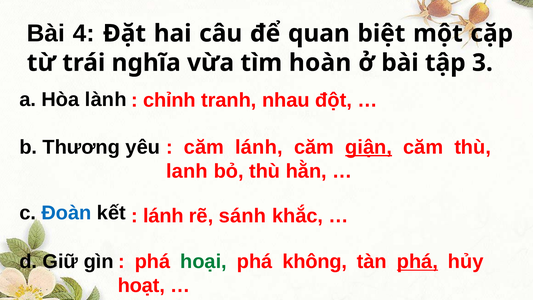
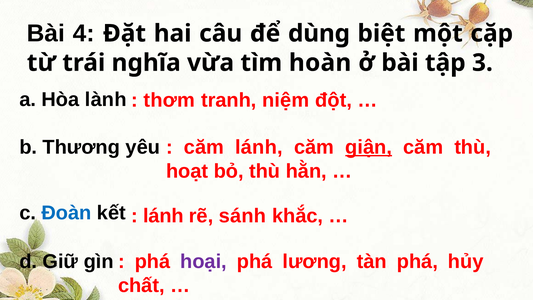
quan: quan -> dùng (319, 33)
chỉnh: chỉnh -> thơm (169, 100)
nhau: nhau -> niệm (286, 100)
lanh: lanh -> hoạt (187, 171)
hoại colour: green -> purple (204, 261)
không: không -> lương (315, 261)
phá underline: present -> none (417, 261)
hoạt: hoạt -> chất (141, 285)
